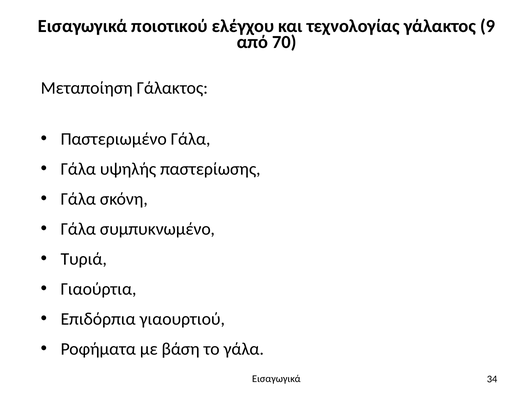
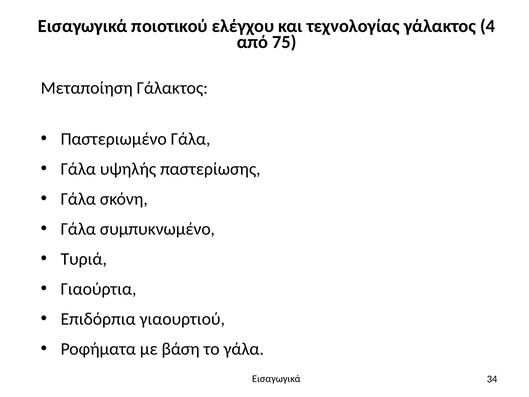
9: 9 -> 4 (488, 26)
70: 70 -> 75 (284, 42)
